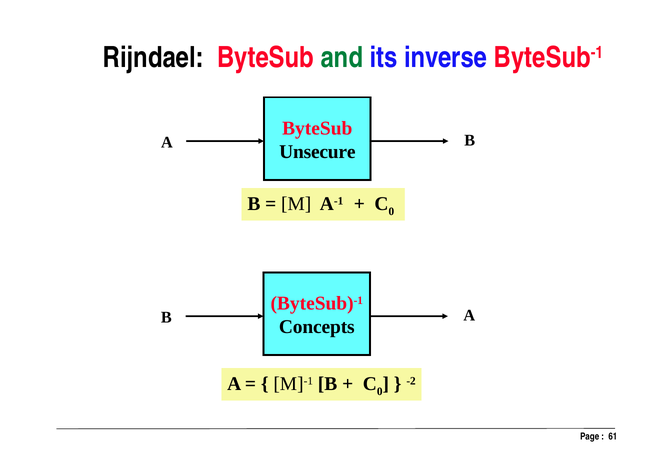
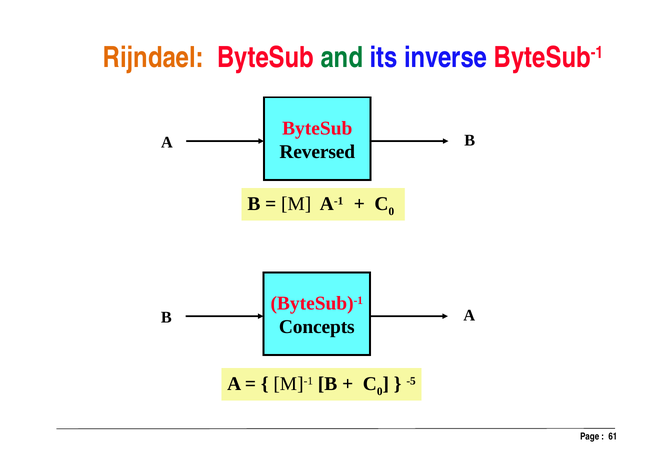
Rijndael colour: black -> orange (153, 57)
Unsecure: Unsecure -> Reversed (317, 151)
-2: -2 -> -5 (411, 380)
